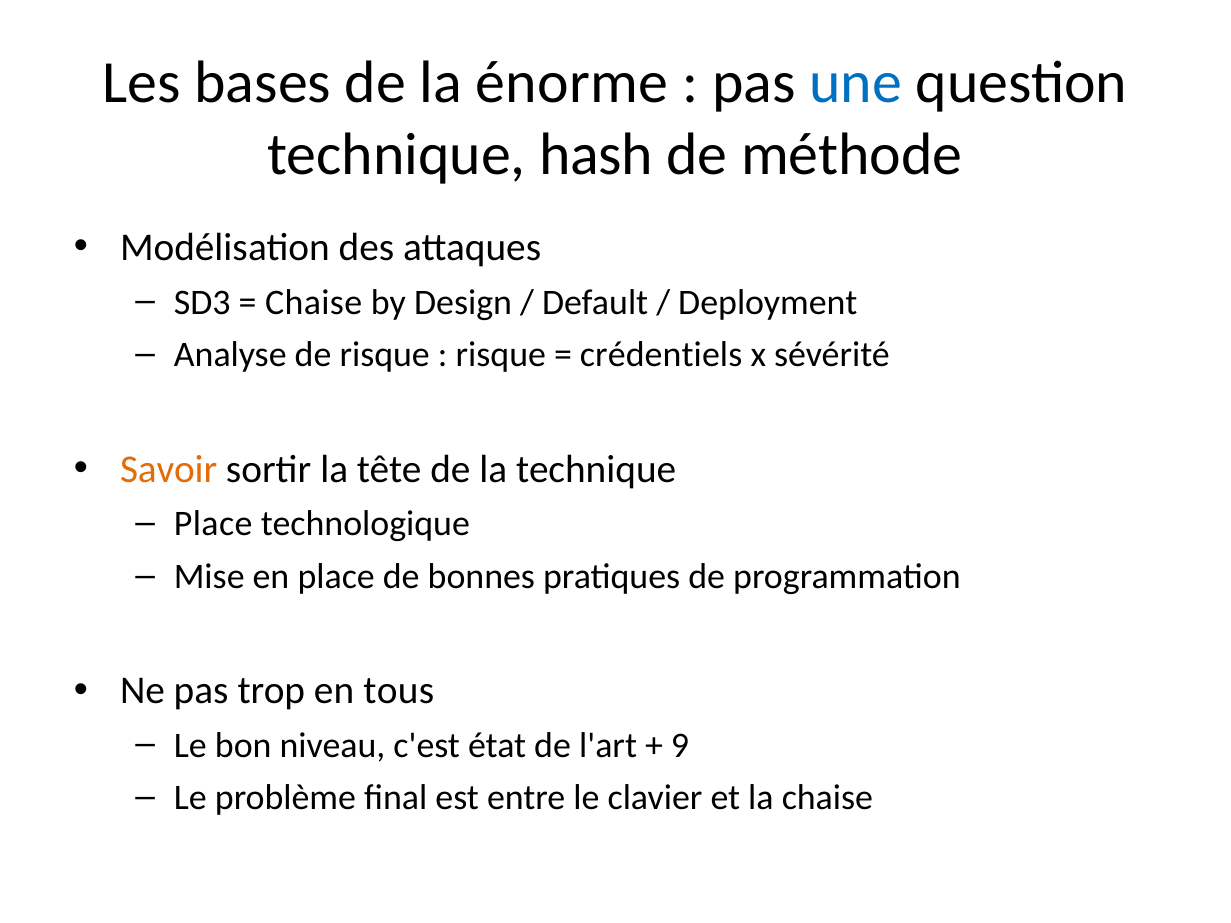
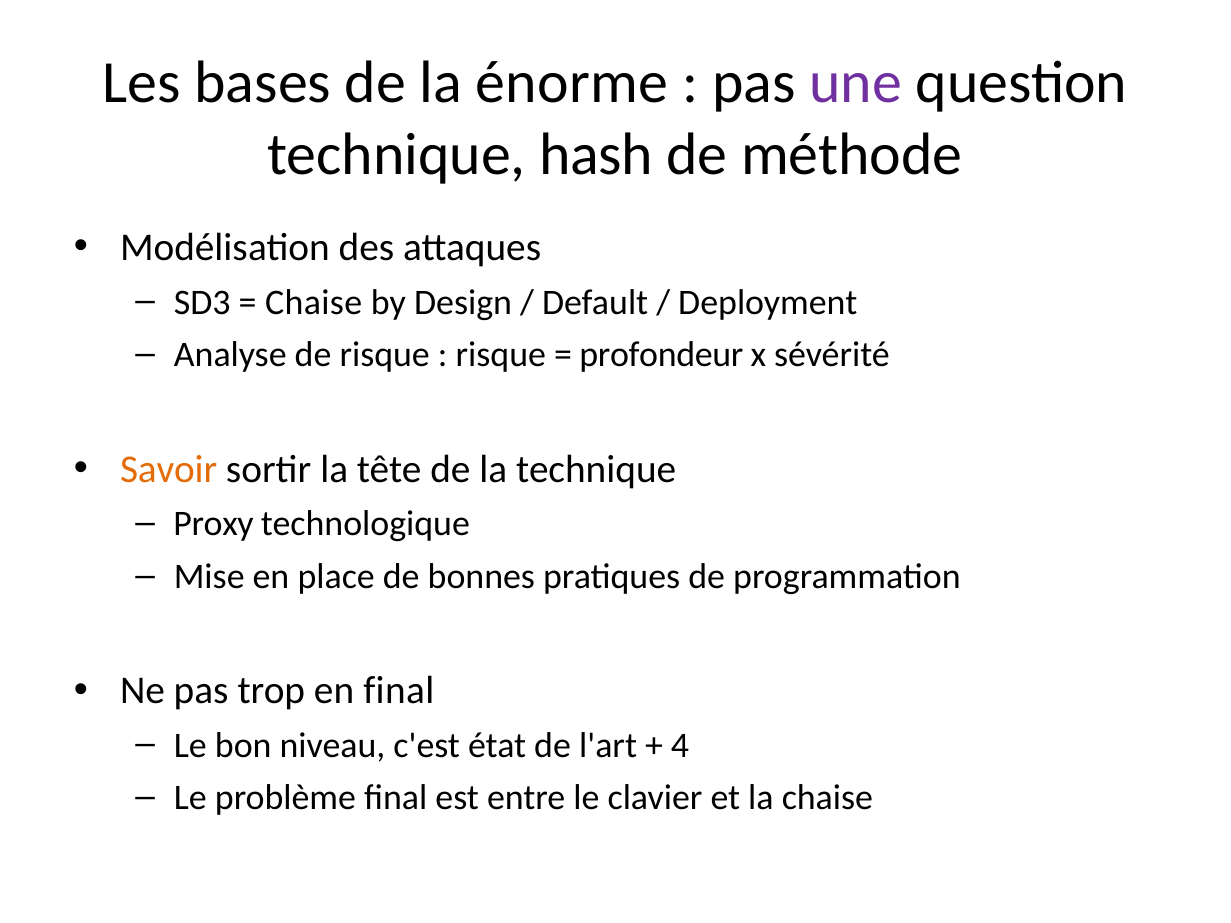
une colour: blue -> purple (856, 83)
crédentiels: crédentiels -> profondeur (661, 355)
Place: Place -> Proxy (214, 524)
en tous: tous -> final (399, 691)
9: 9 -> 4 (680, 746)
